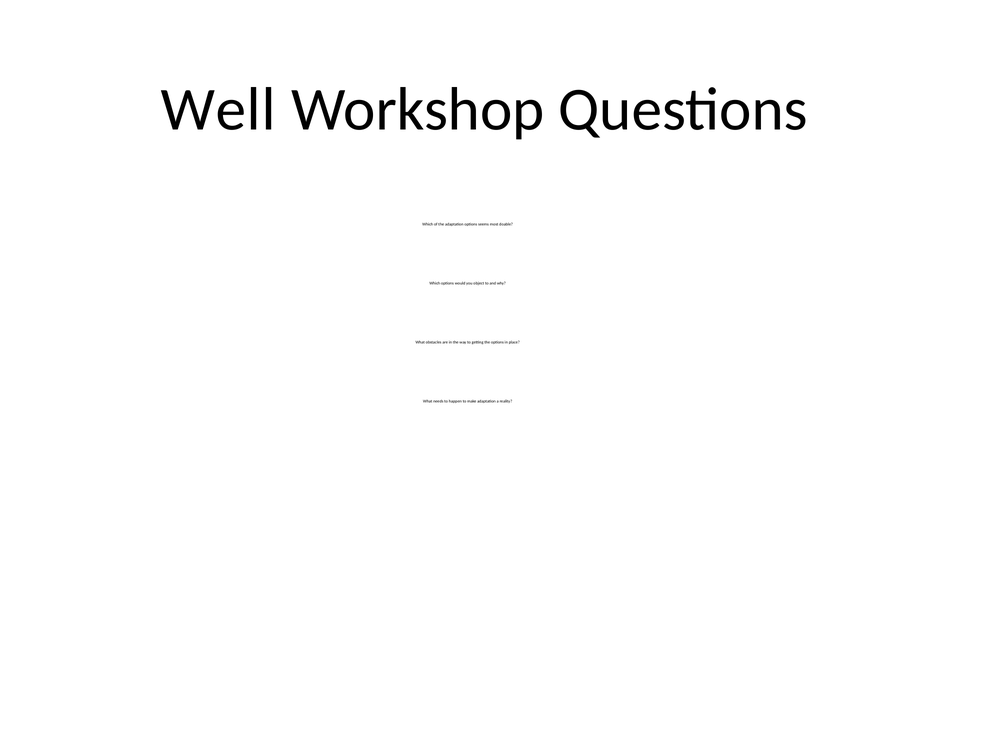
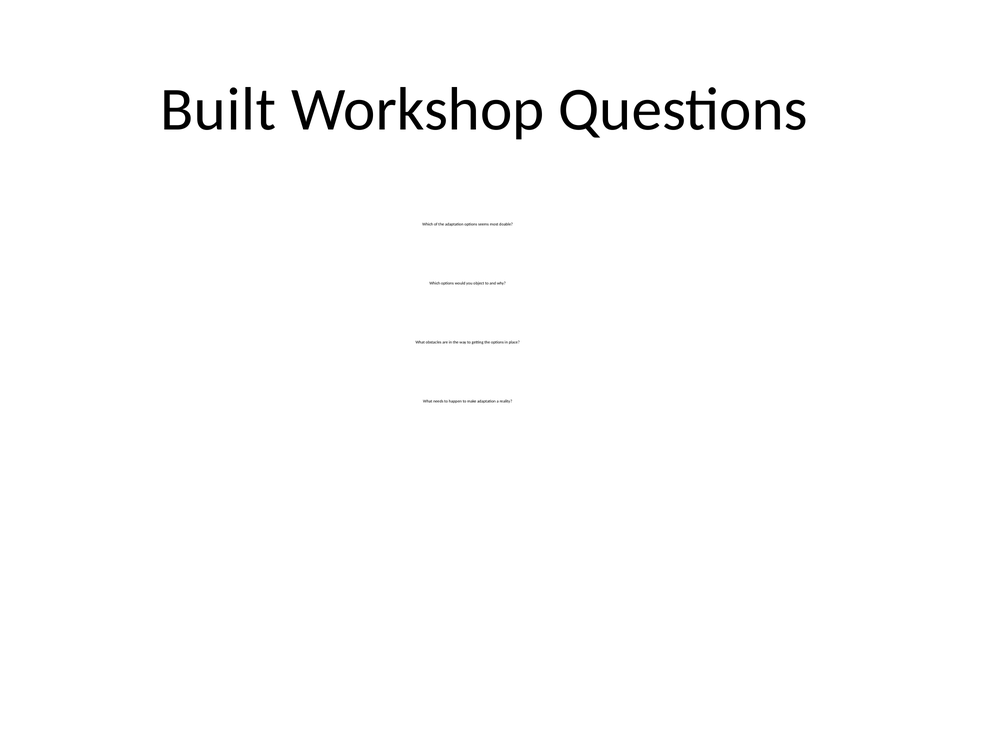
Well: Well -> Built (218, 110)
